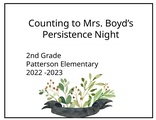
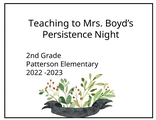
Counting: Counting -> Teaching (49, 24)
